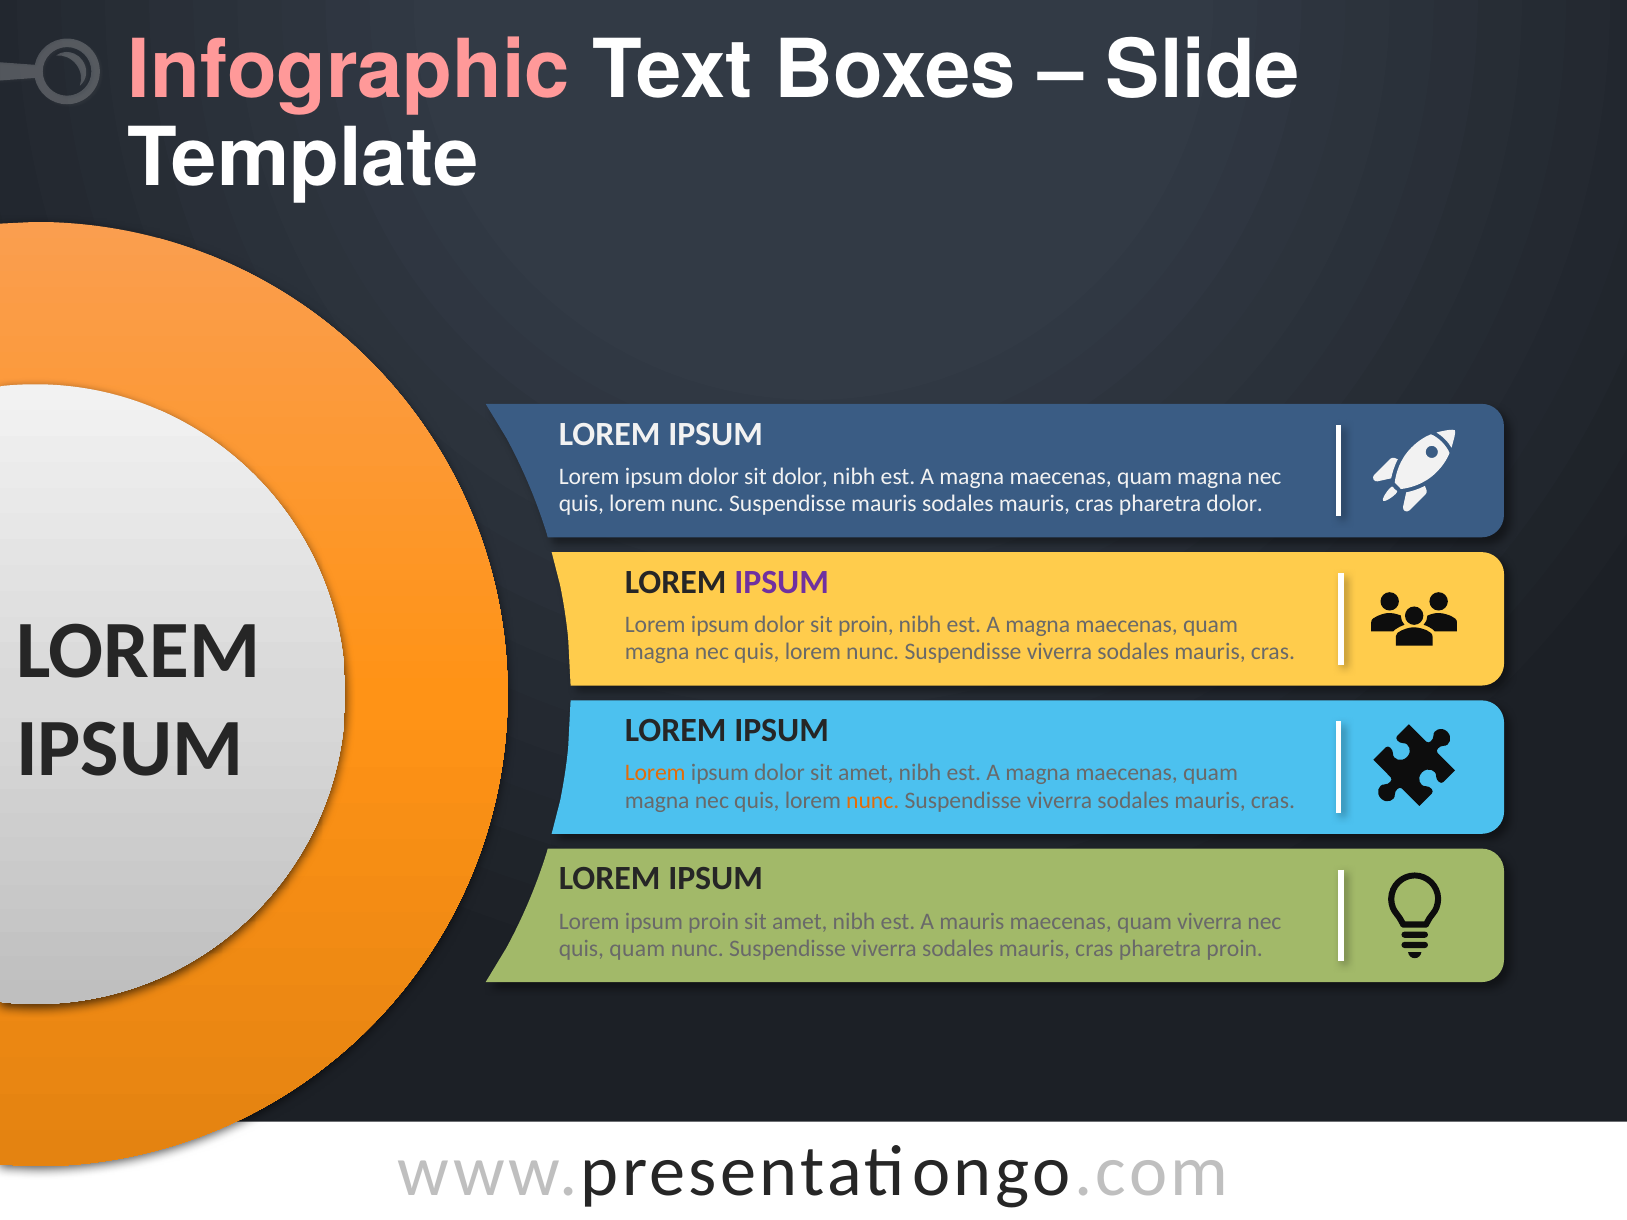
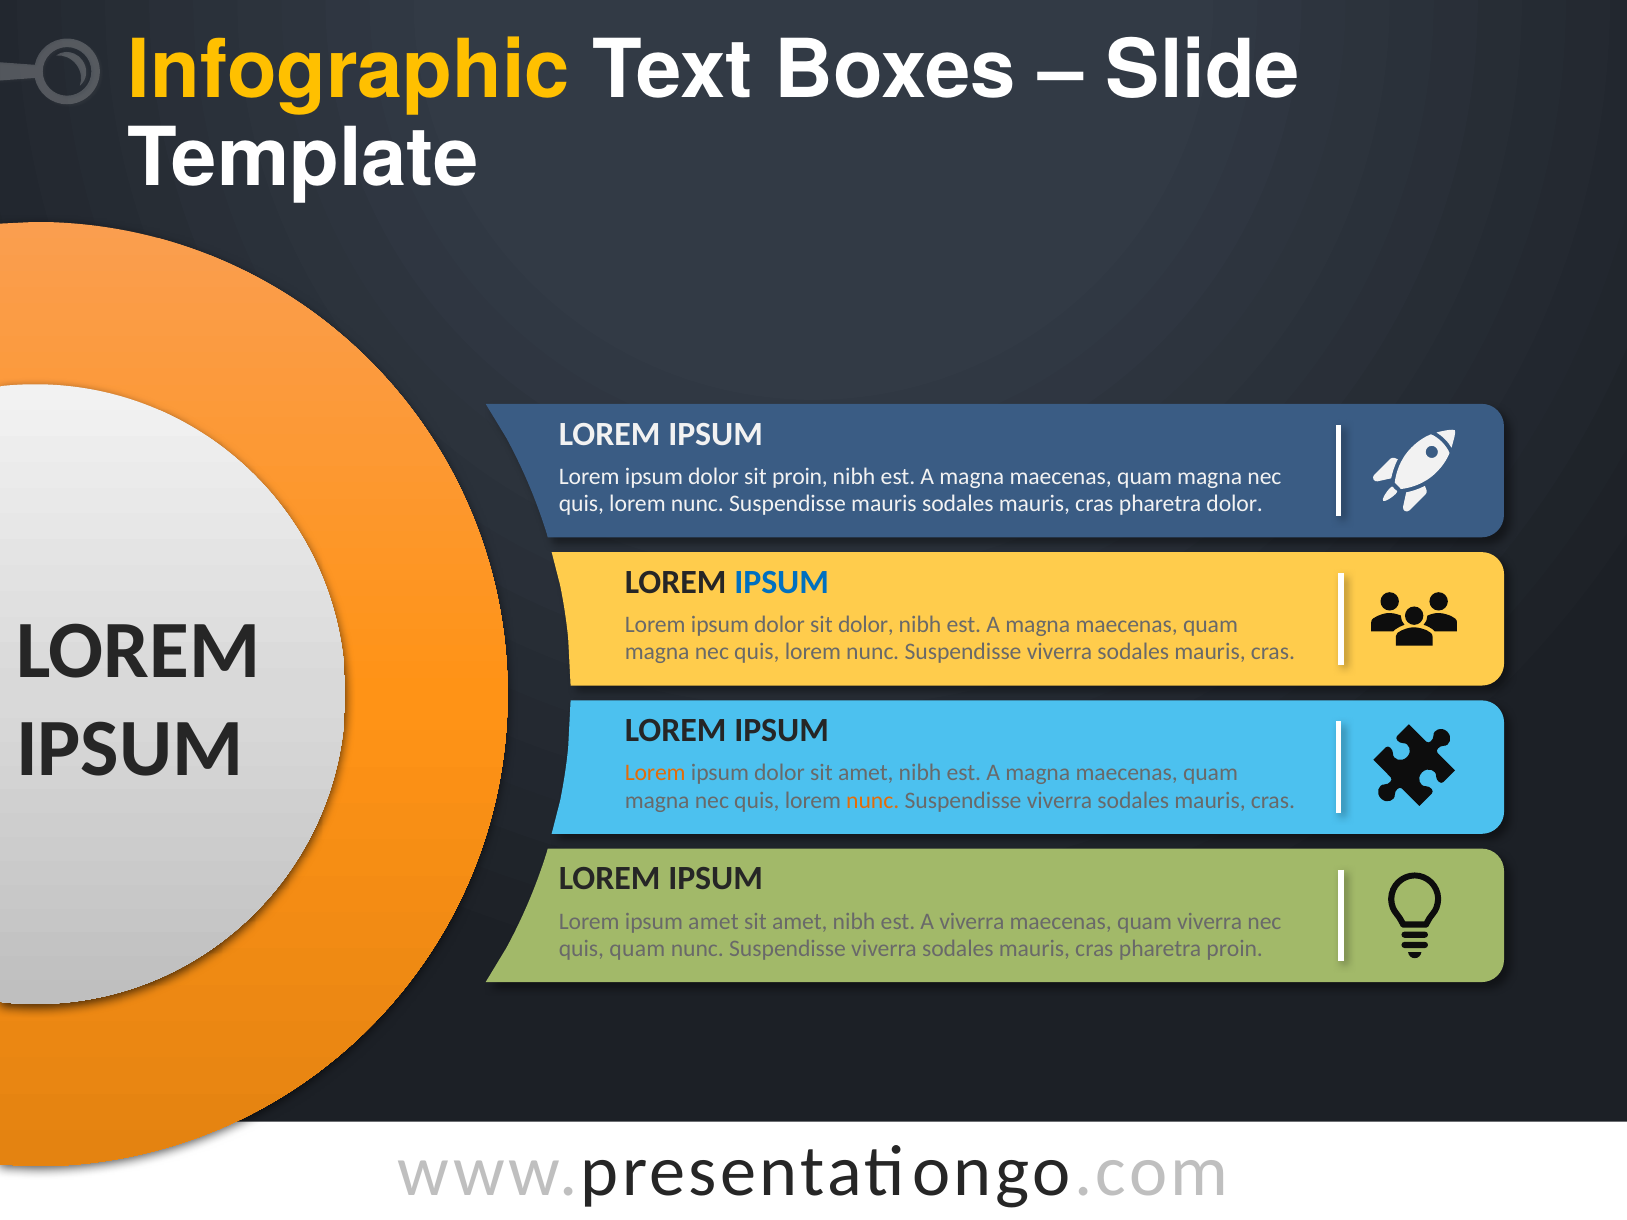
Infographic colour: pink -> yellow (349, 70)
sit dolor: dolor -> proin (800, 477)
IPSUM colour: purple -> blue (782, 582)
sit proin: proin -> dolor (866, 625)
ipsum proin: proin -> amet (713, 922)
A mauris: mauris -> viverra (972, 922)
